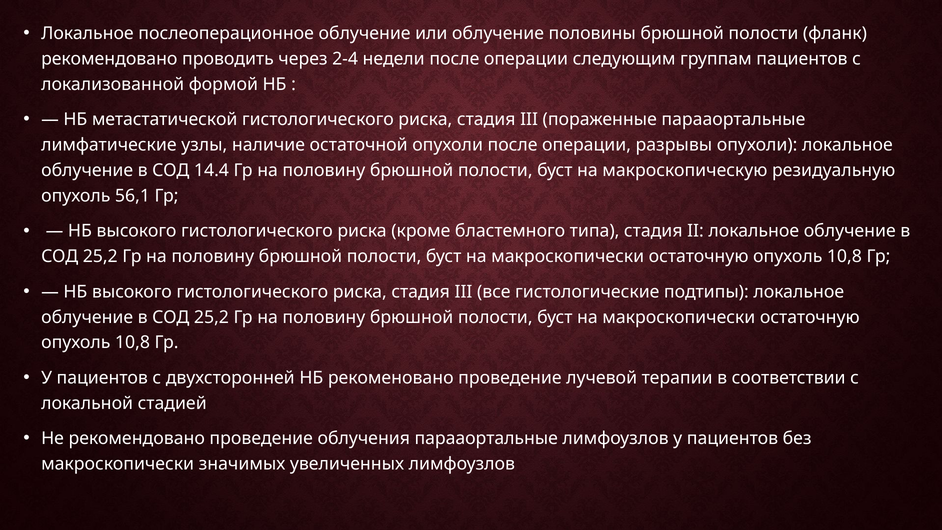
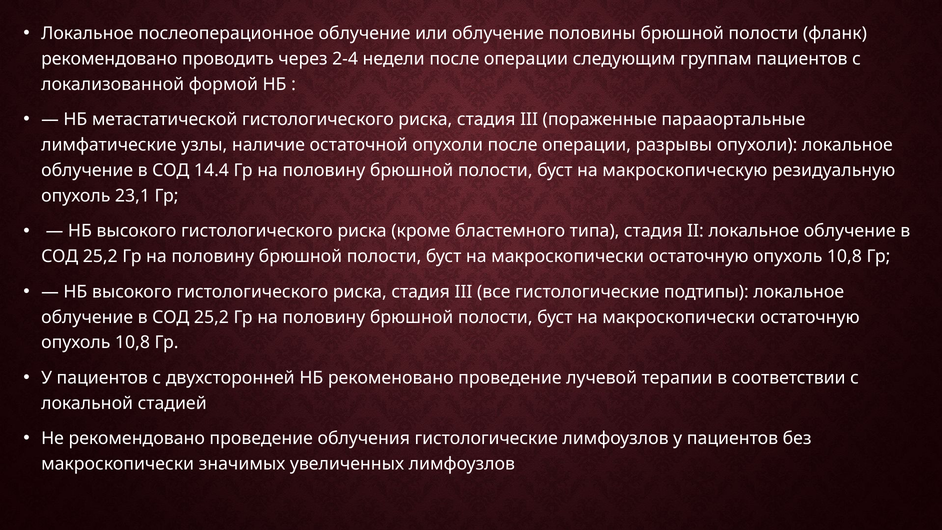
56,1: 56,1 -> 23,1 (132, 196)
облучения парааортальные: парааортальные -> гистологические (486, 438)
